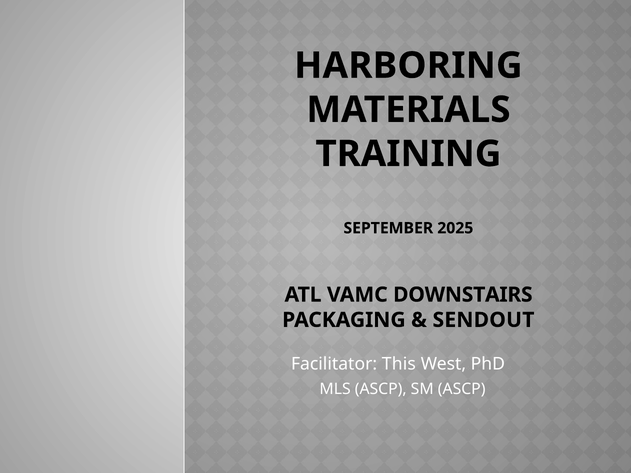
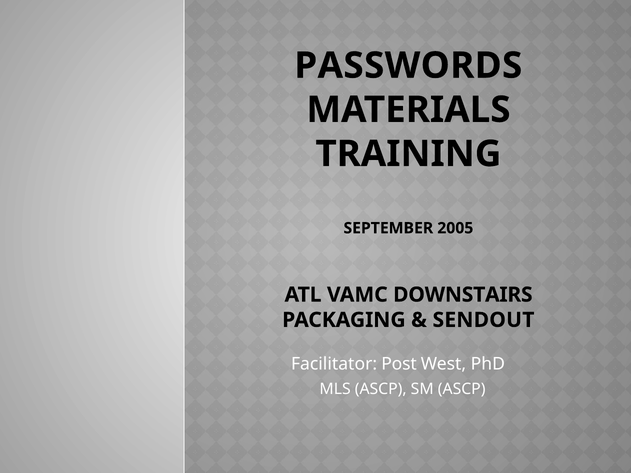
HARBORING: HARBORING -> PASSWORDS (408, 66)
2025: 2025 -> 2005 (455, 228)
This: This -> Post (399, 364)
